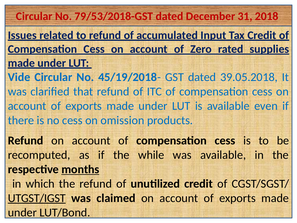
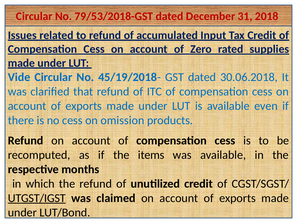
39.05.2018: 39.05.2018 -> 30.06.2018 (249, 77)
while: while -> items (151, 155)
months underline: present -> none (80, 169)
